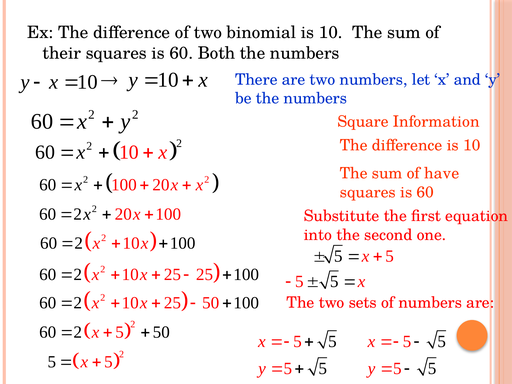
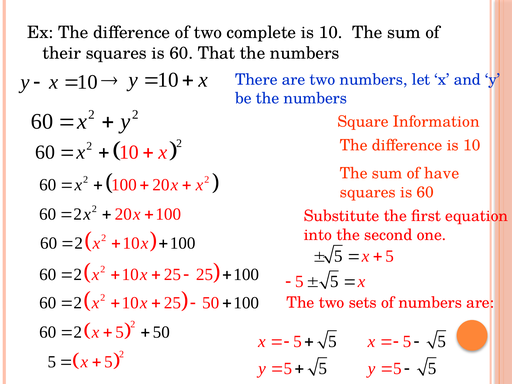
binomial: binomial -> complete (261, 33)
Both: Both -> That (217, 53)
